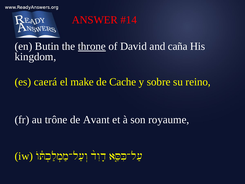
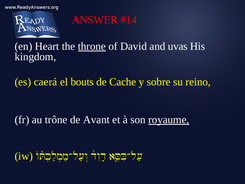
Butin: Butin -> Heart (47, 46)
caña: caña -> uvas (178, 46)
make: make -> bouts (82, 82)
royaume underline: none -> present (169, 120)
